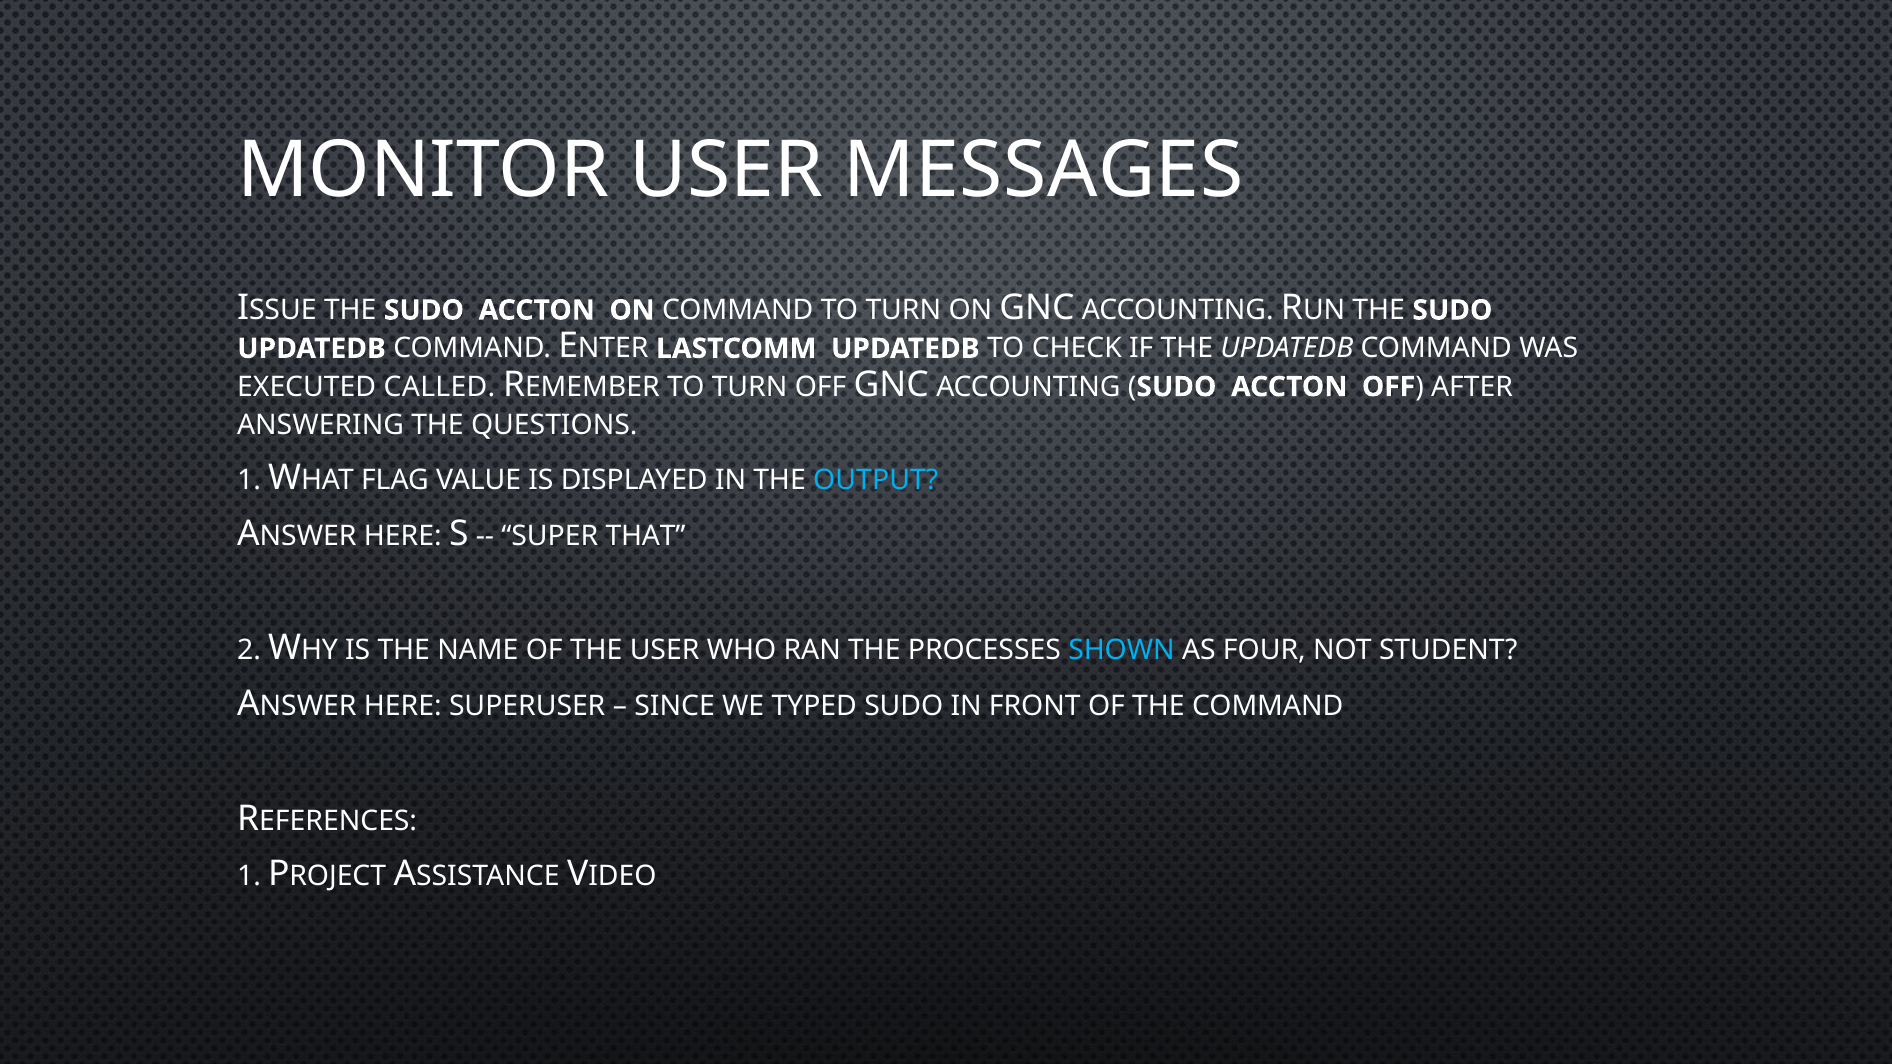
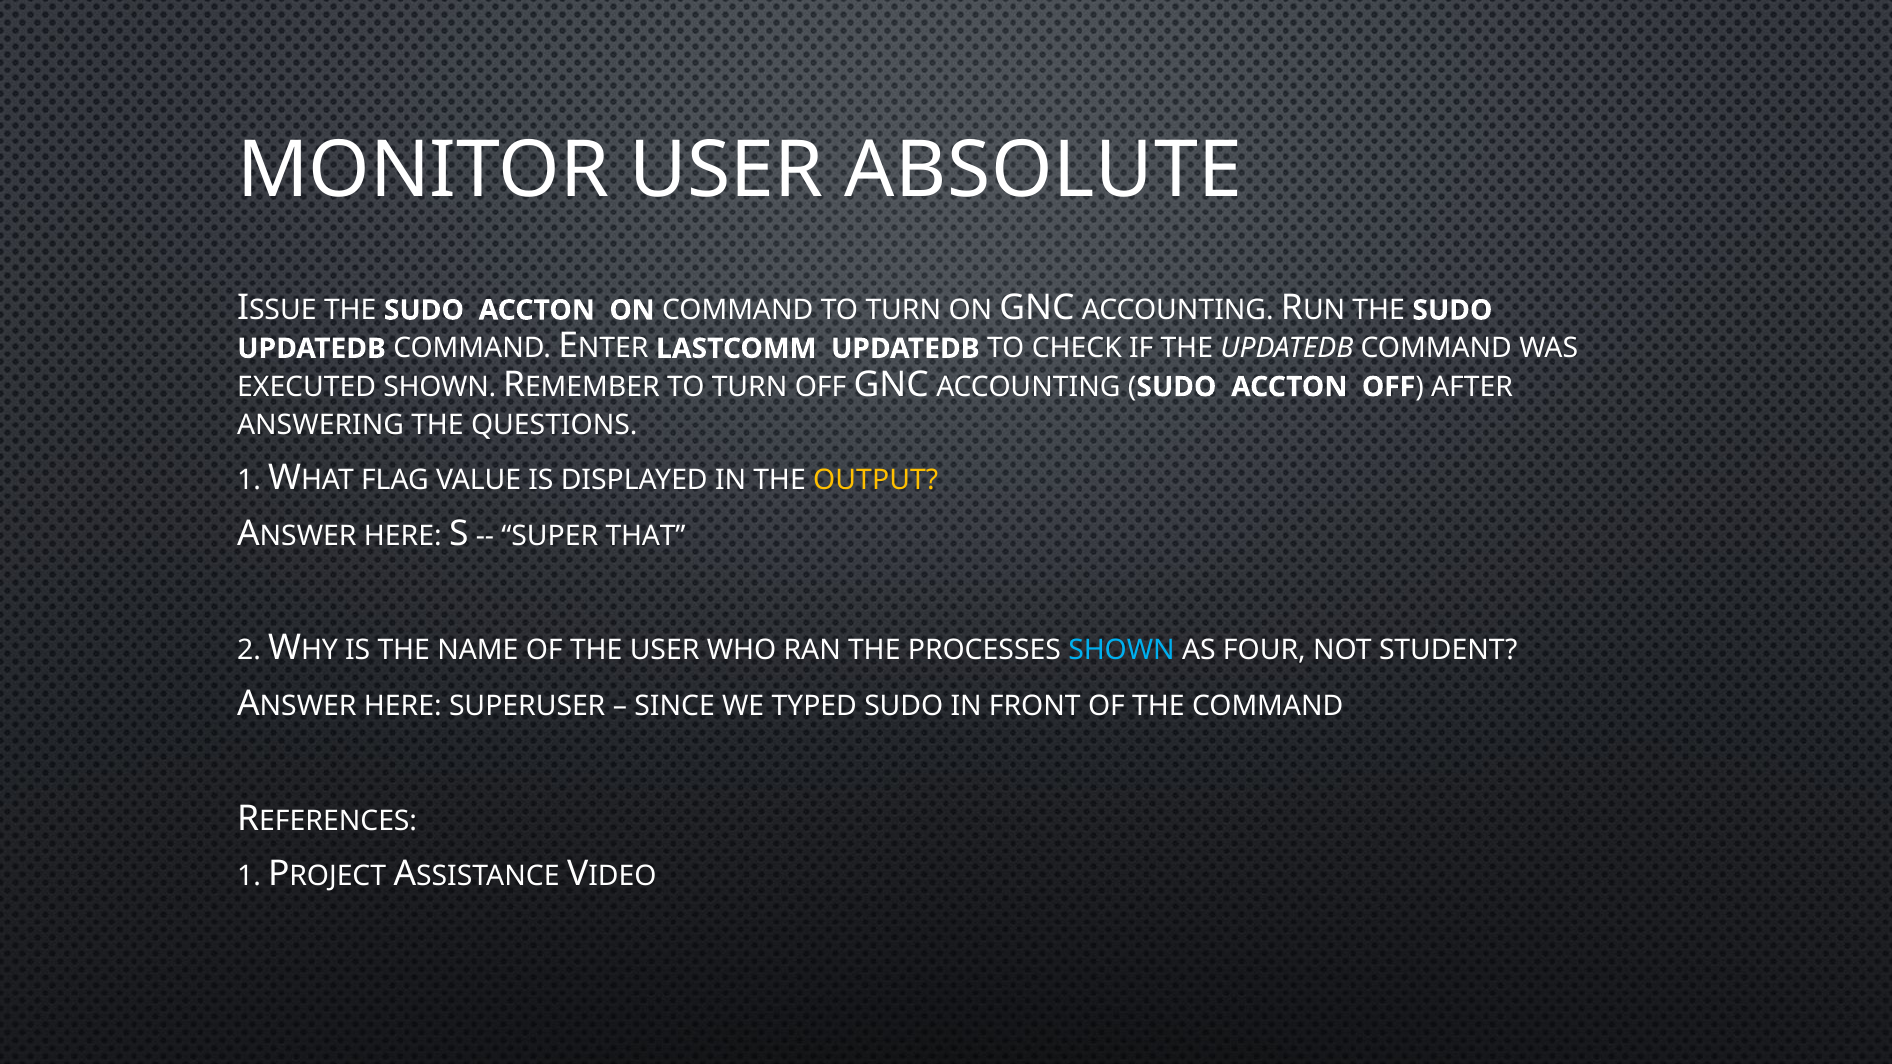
MESSAGES: MESSAGES -> ABSOLUTE (1043, 170)
EXECUTED CALLED: CALLED -> SHOWN (440, 387)
OUTPUT colour: light blue -> yellow (876, 481)
